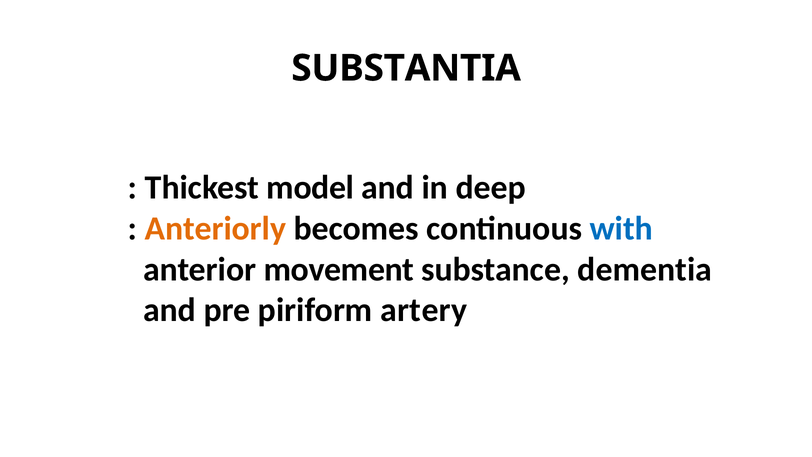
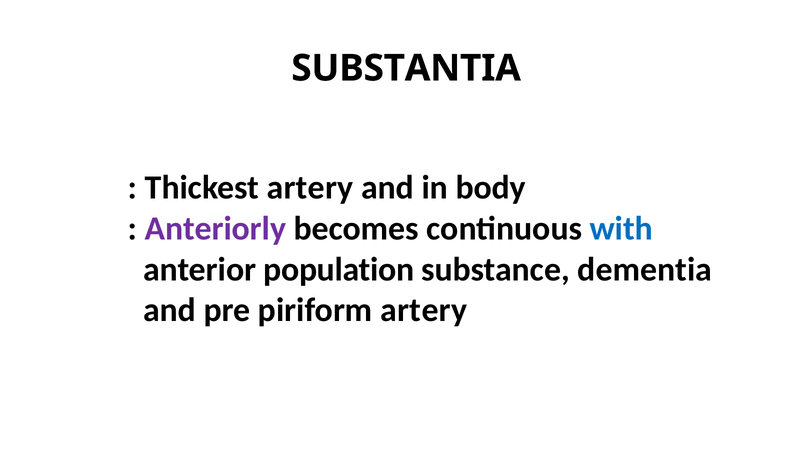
Thickest model: model -> artery (310, 188)
deep: deep -> body (491, 188)
Anteriorly colour: orange -> purple (215, 228)
movement: movement -> population (339, 269)
